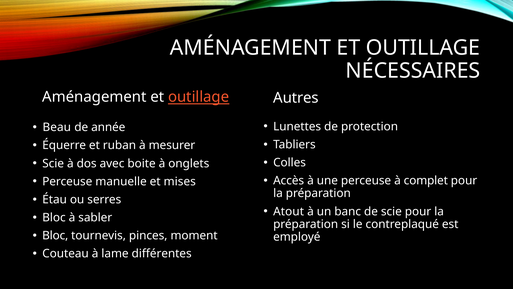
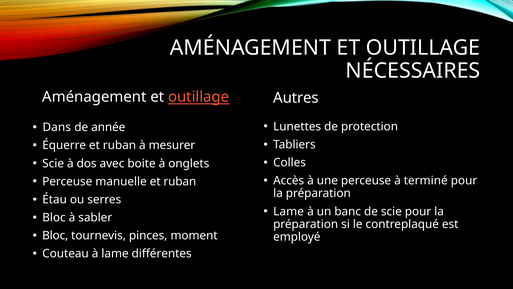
Beau: Beau -> Dans (57, 127)
complet: complet -> terminé (426, 180)
manuelle et mises: mises -> ruban (180, 181)
Atout: Atout -> Lame (289, 211)
